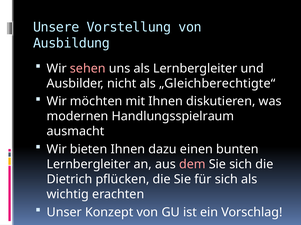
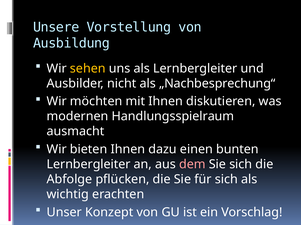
sehen colour: pink -> yellow (88, 69)
„Gleichberechtigte“: „Gleichberechtigte“ -> „Nachbesprechung“ (217, 84)
Dietrich: Dietrich -> Abfolge (69, 180)
